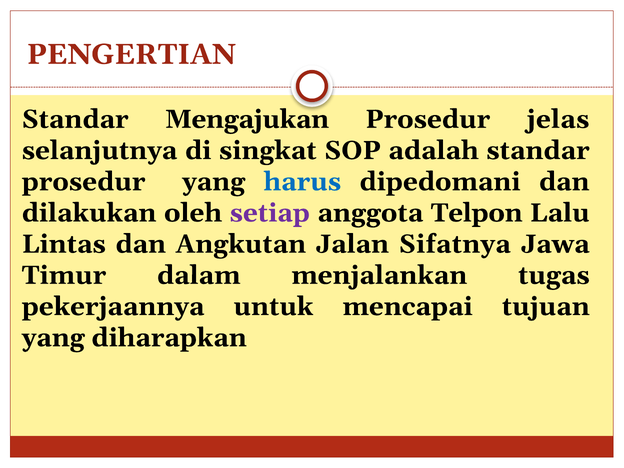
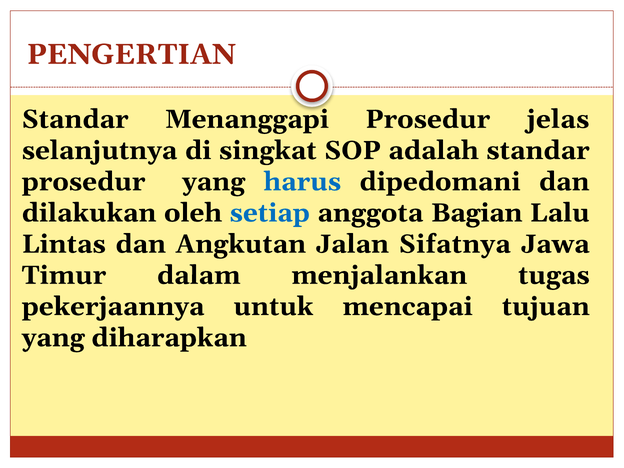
Mengajukan: Mengajukan -> Menanggapi (247, 119)
setiap colour: purple -> blue (270, 213)
Telpon: Telpon -> Bagian (477, 213)
